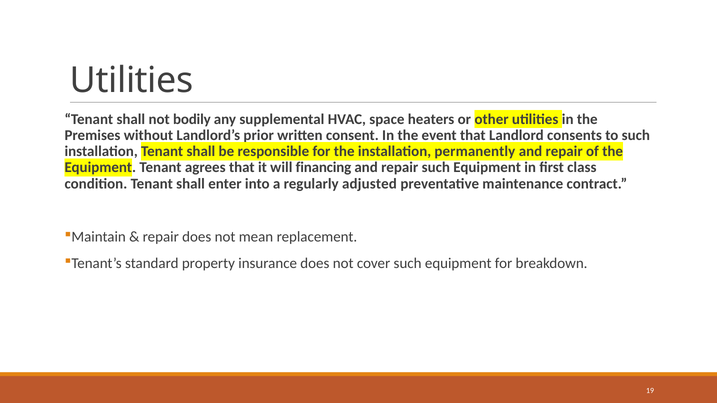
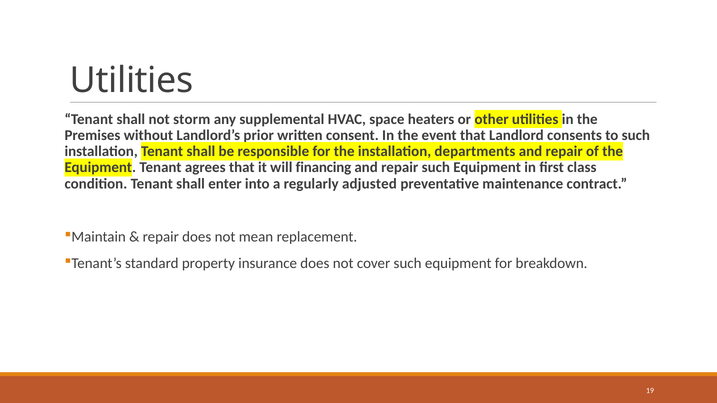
bodily: bodily -> storm (192, 119)
permanently: permanently -> departments (475, 152)
